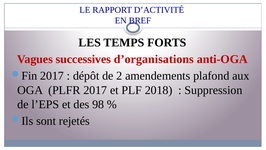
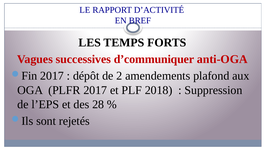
d’organisations: d’organisations -> d’communiquer (154, 59)
98: 98 -> 28 (98, 104)
